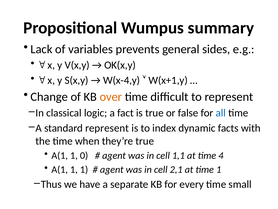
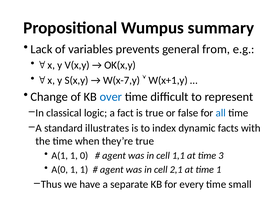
sides: sides -> from (216, 49)
W(x-4,y: W(x-4,y -> W(x-7,y (122, 80)
over colour: orange -> blue (111, 97)
standard represent: represent -> illustrates (107, 128)
4: 4 -> 3 (221, 155)
A(1: A(1 -> A(0 (60, 169)
